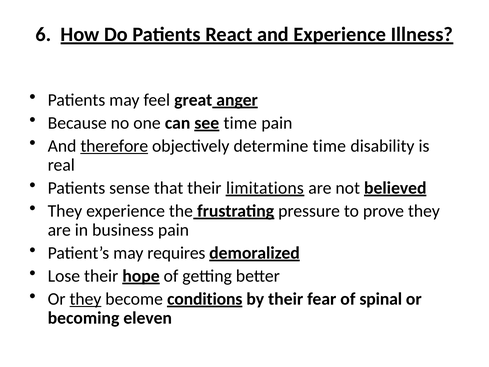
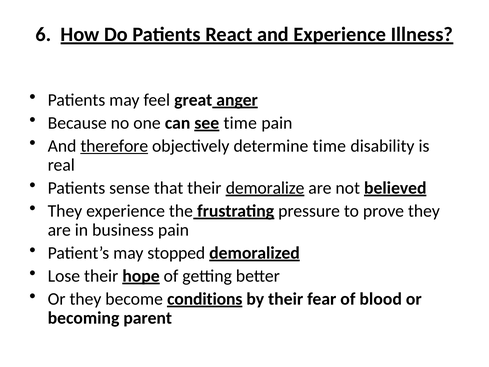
limitations: limitations -> demoralize (265, 188)
requires: requires -> stopped (176, 253)
they underline: present -> none (85, 299)
spinal: spinal -> blood (381, 299)
eleven: eleven -> parent (148, 318)
